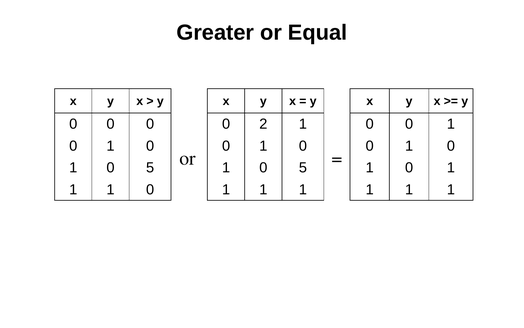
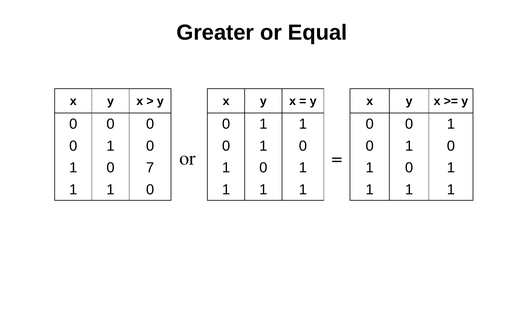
2: 2 -> 1 (263, 124)
5: 5 -> 7 (150, 168)
5: 5 -> 1 (303, 168)
